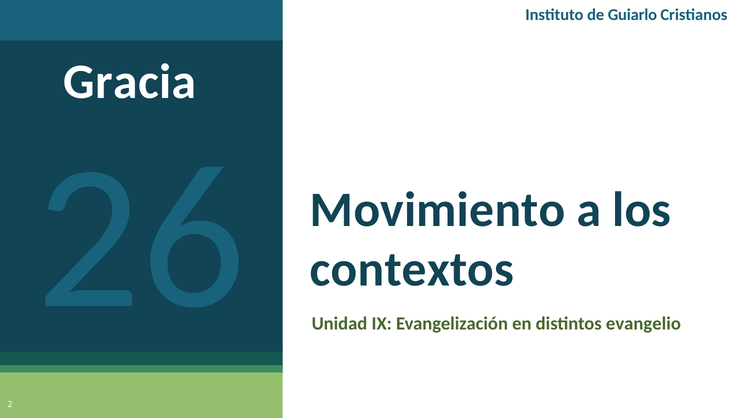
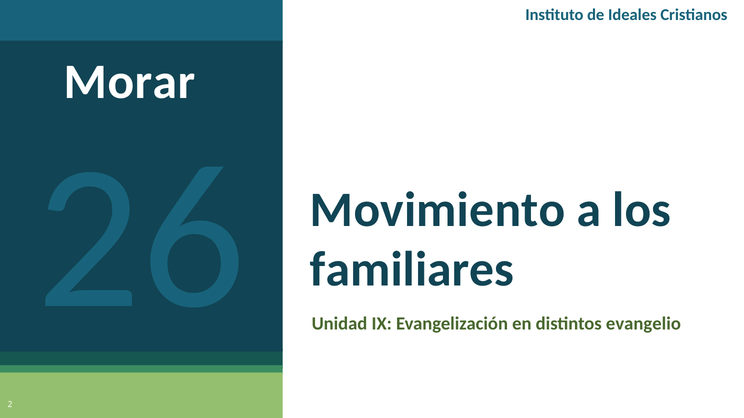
Guiarlo: Guiarlo -> Ideales (632, 15)
Gracia: Gracia -> Morar (130, 82)
contextos: contextos -> familiares (412, 270)
